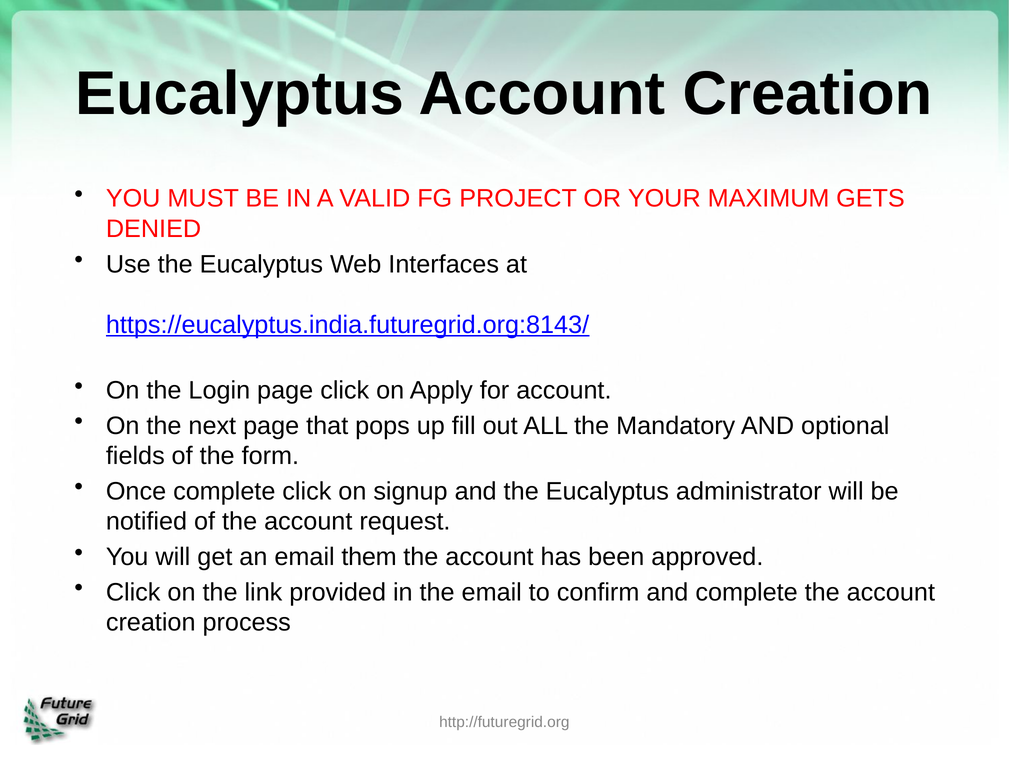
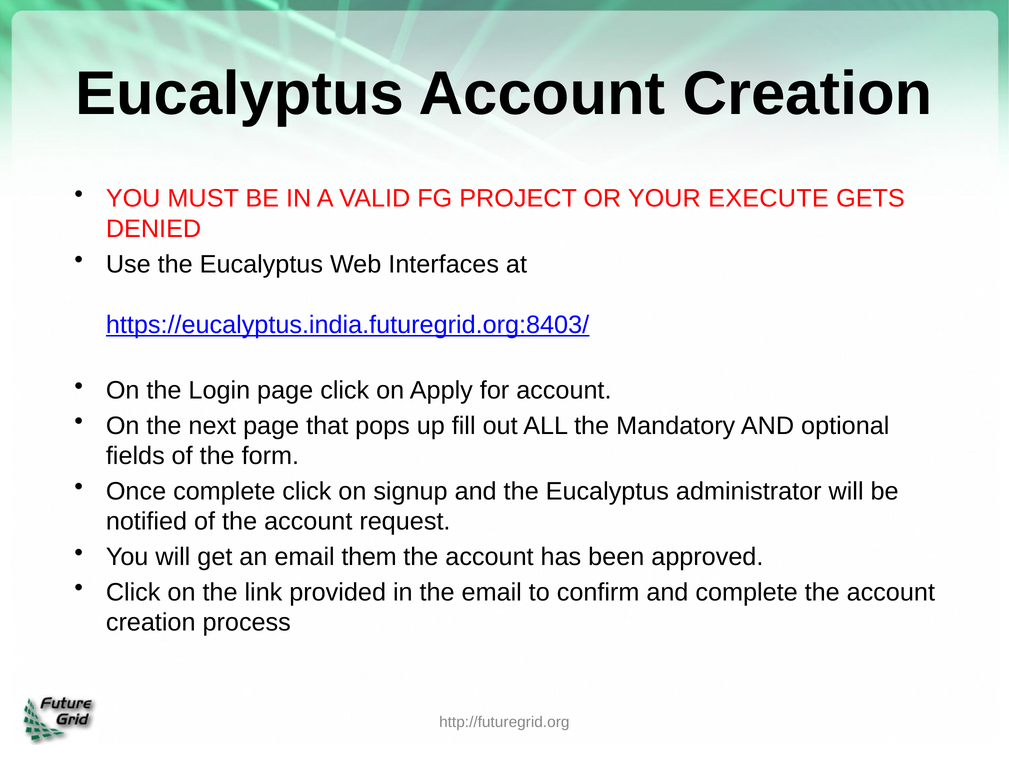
MAXIMUM: MAXIMUM -> EXECUTE (768, 199)
https://eucalyptus.india.futuregrid.org:8143/: https://eucalyptus.india.futuregrid.org:8143/ -> https://eucalyptus.india.futuregrid.org:8403/ (348, 325)
